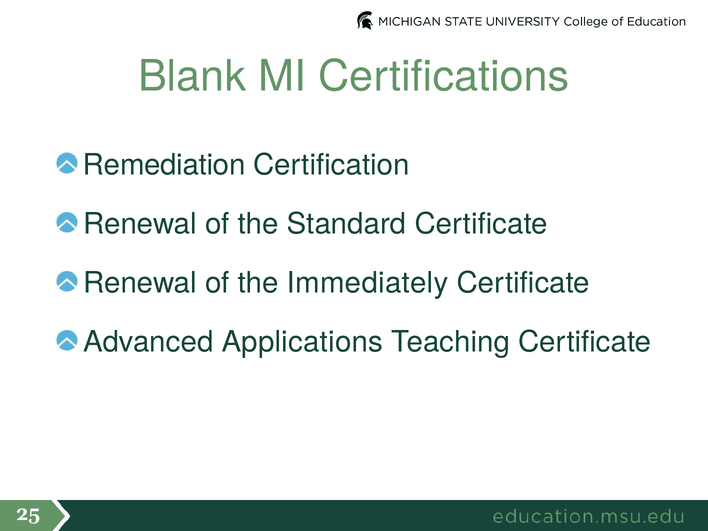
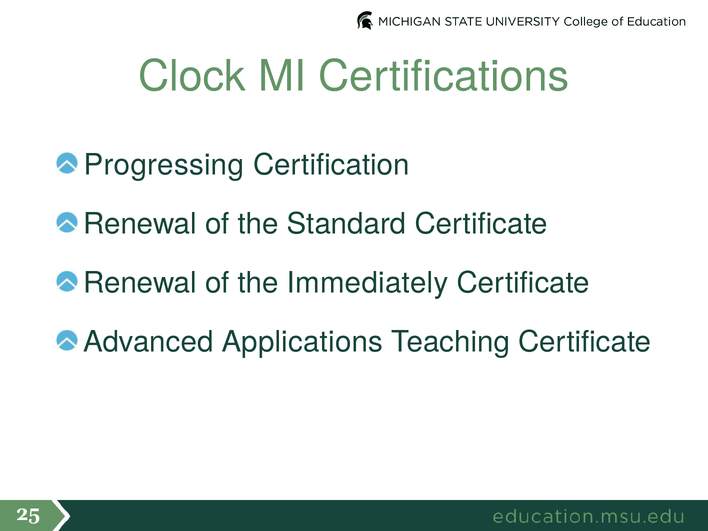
Blank: Blank -> Clock (192, 77)
Remediation: Remediation -> Progressing (164, 165)
